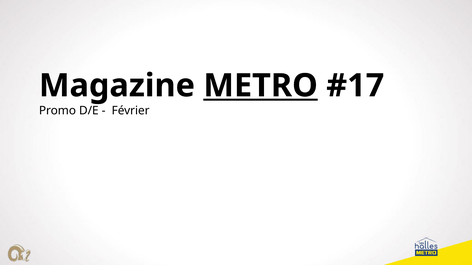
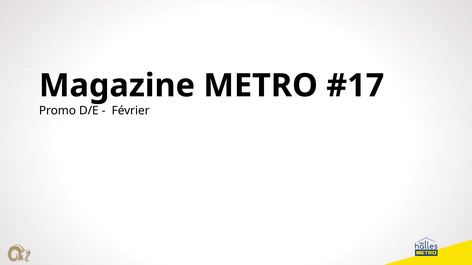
METRO underline: present -> none (261, 86)
